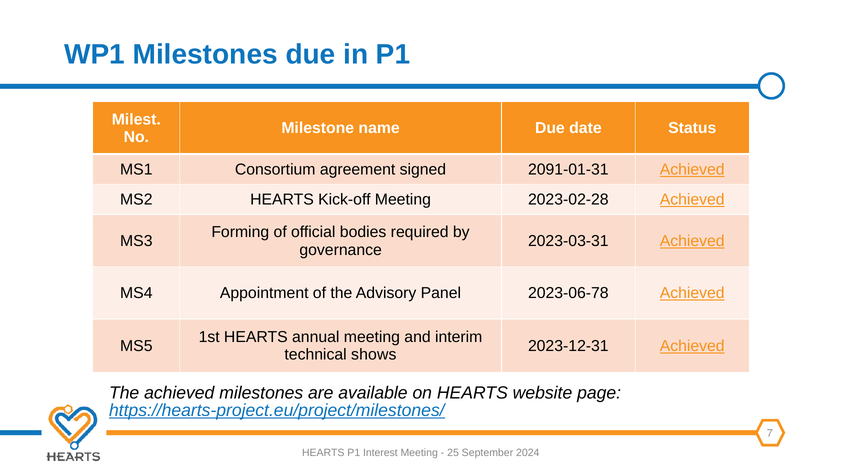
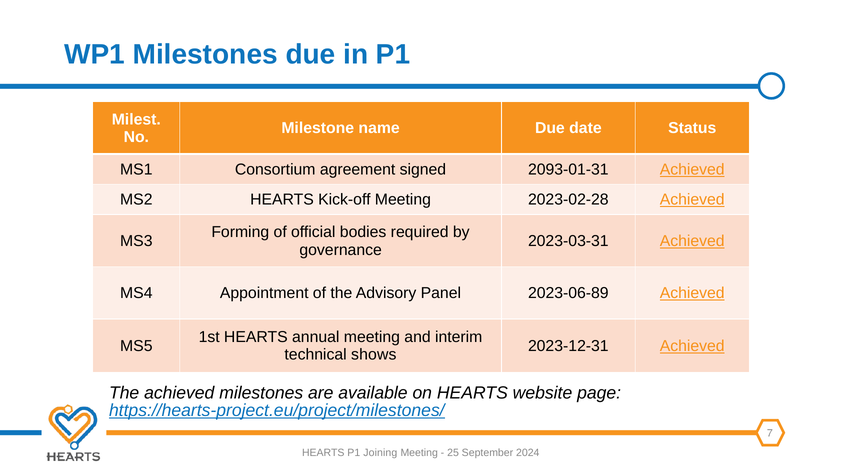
2091-01-31: 2091-01-31 -> 2093-01-31 (568, 169)
2023-06-78: 2023-06-78 -> 2023-06-89 (568, 293)
Interest: Interest -> Joining (380, 452)
